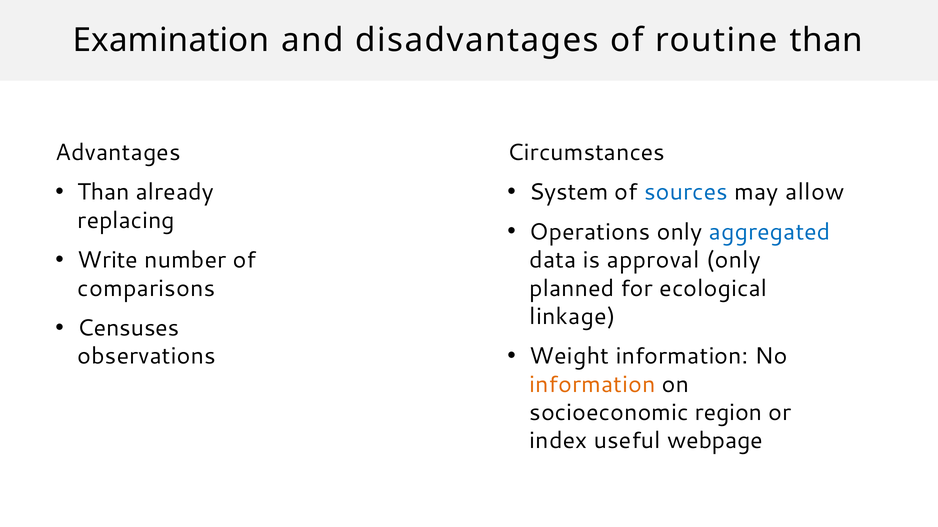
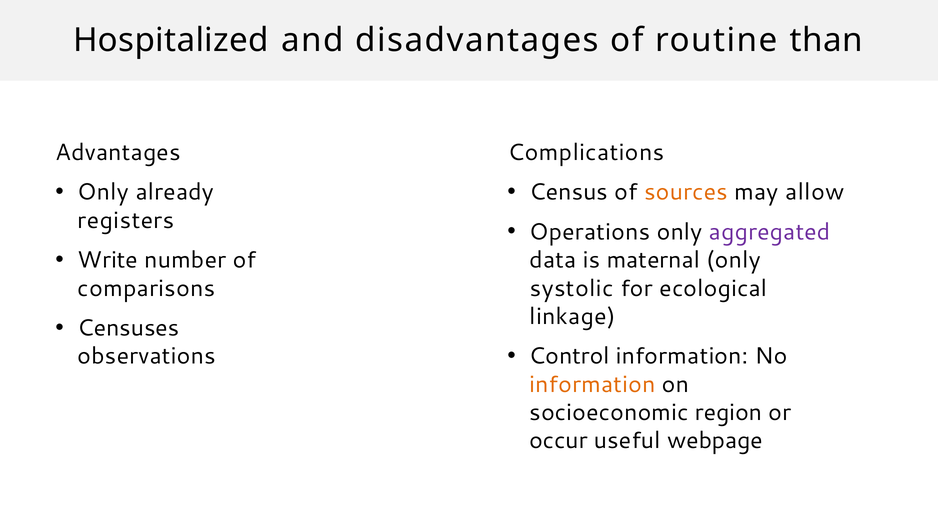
Examination: Examination -> Hospitalized (171, 40)
Circumstances: Circumstances -> Complications (586, 153)
Than: Than -> Only (103, 192)
System: System -> Census (569, 192)
sources colour: blue -> orange (686, 192)
replacing: replacing -> registers (126, 221)
aggregated colour: blue -> purple (770, 232)
approval: approval -> maternal (653, 260)
planned: planned -> systolic (572, 289)
Weight: Weight -> Control (569, 357)
index: index -> occur (559, 441)
